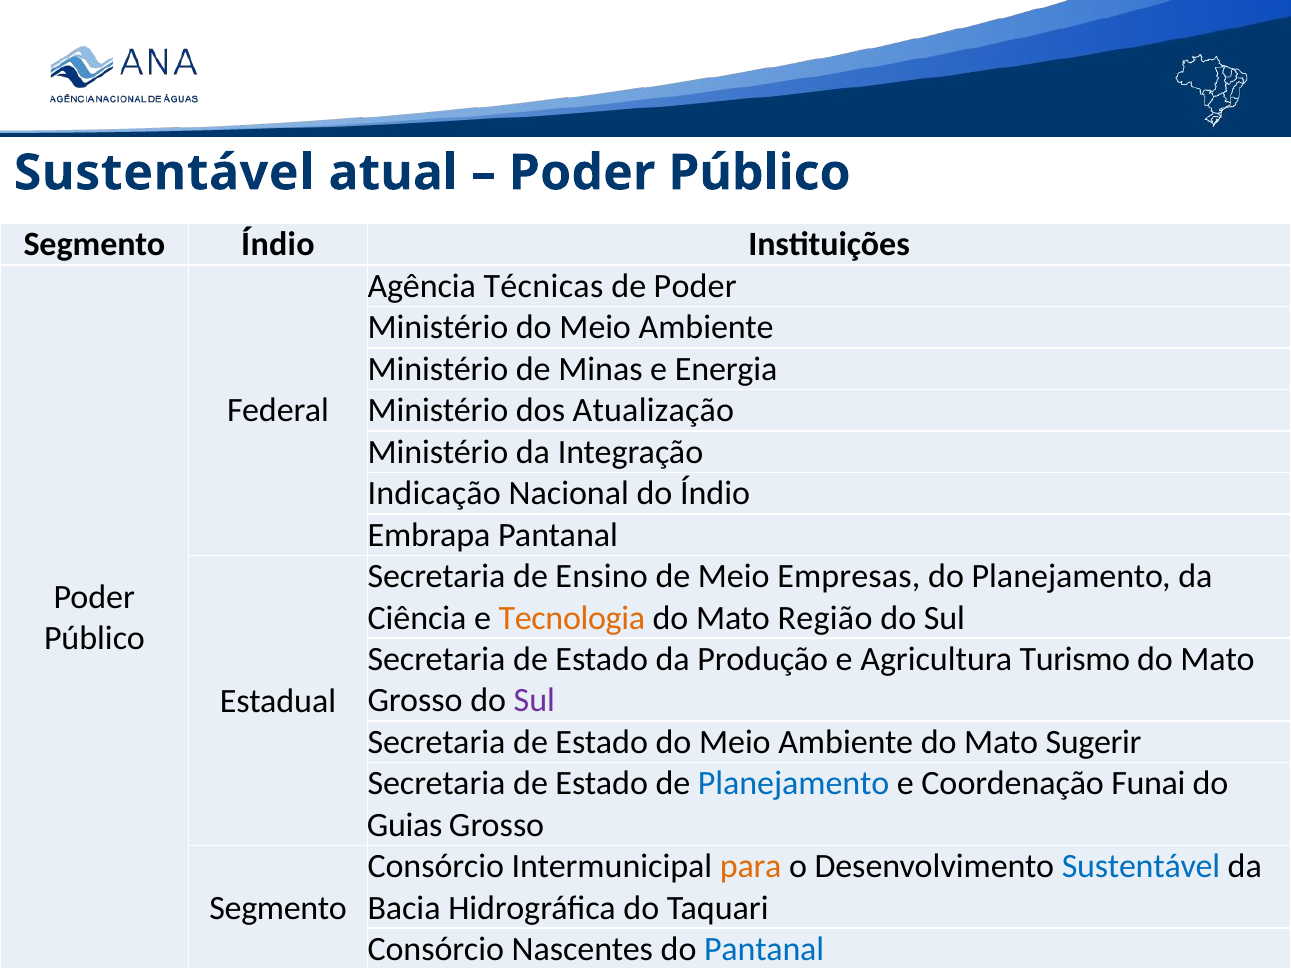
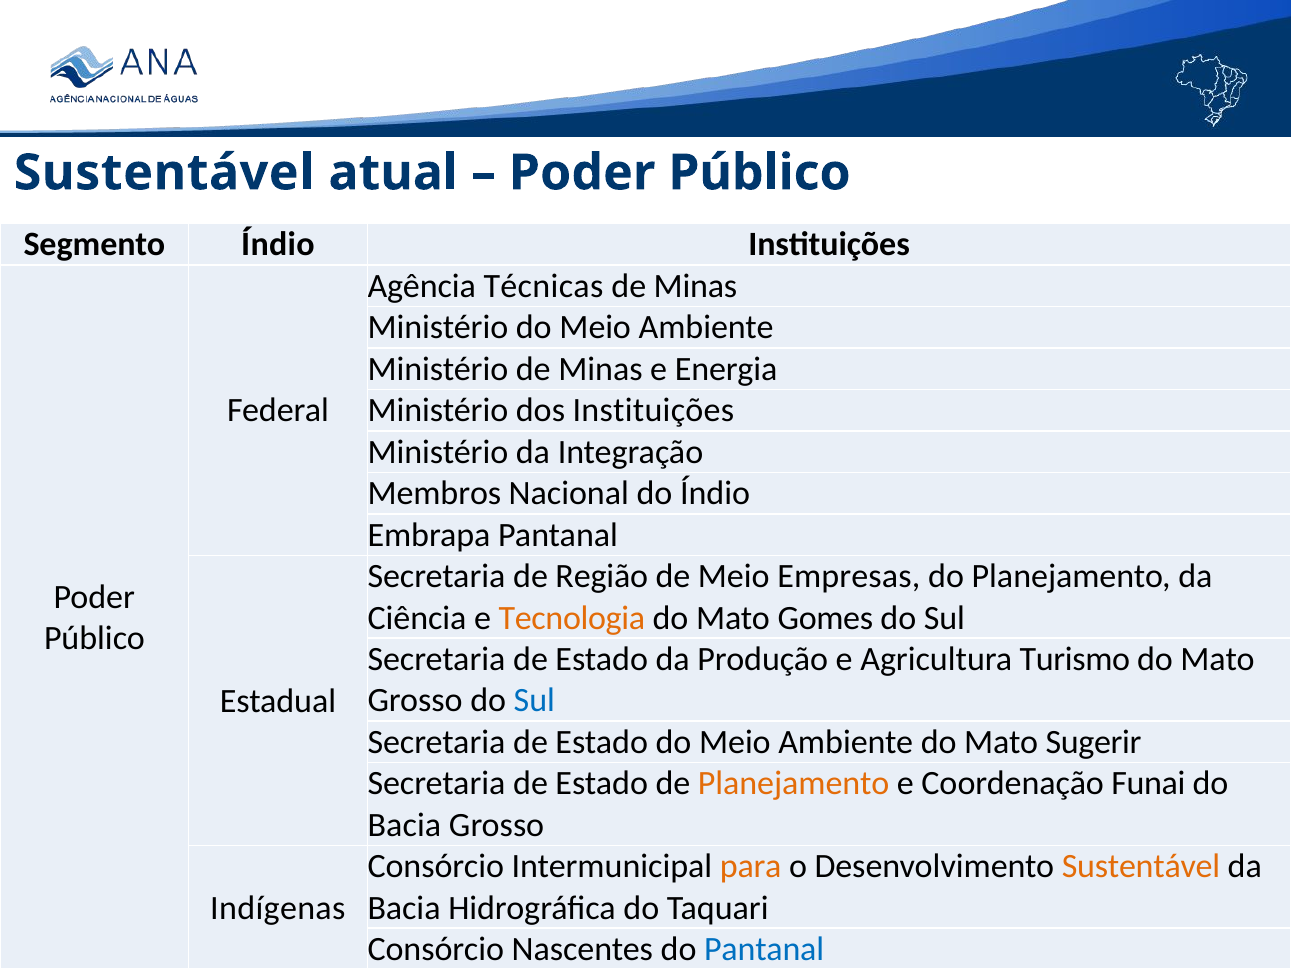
Poder: Poder -> Minas (695, 286)
dos Atualização: Atualização -> Instituições (653, 411)
Indicação: Indicação -> Membros (434, 494)
Ensino: Ensino -> Região (602, 577)
Região: Região -> Gomes (825, 618)
Sul colour: purple -> blue (534, 701)
Planejamento colour: blue -> orange (794, 784)
Guias: Guias -> Bacia (404, 825)
Sustentável colour: blue -> orange (1141, 867)
Segmento: Segmento -> Indígenas (278, 908)
